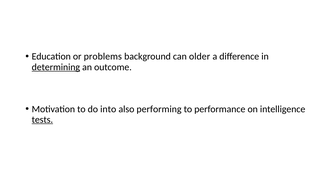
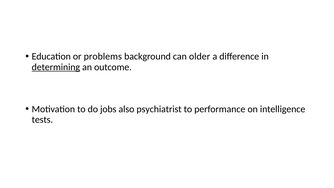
into: into -> jobs (108, 109)
performing: performing -> psychiatrist (159, 109)
tests underline: present -> none (42, 120)
